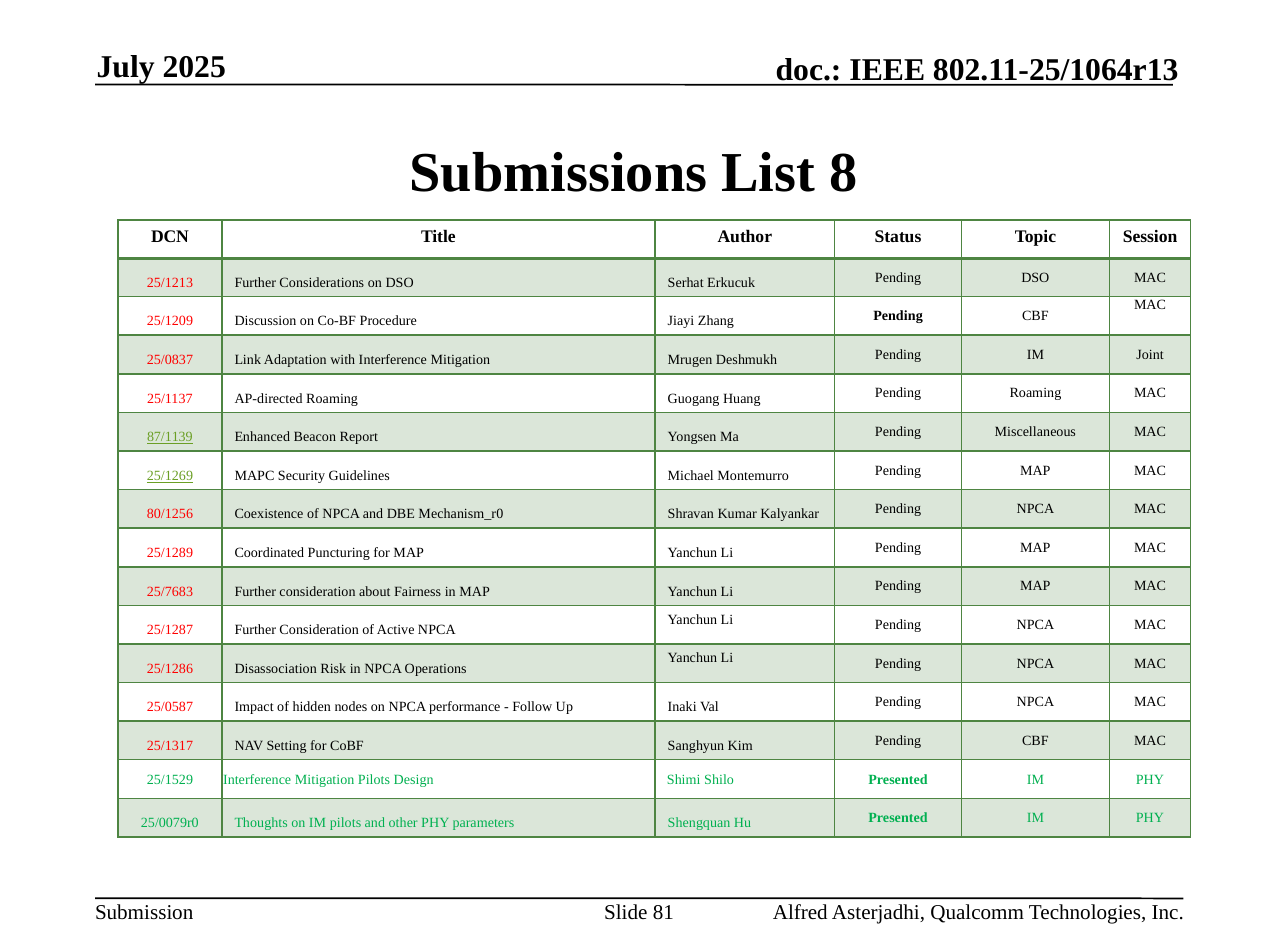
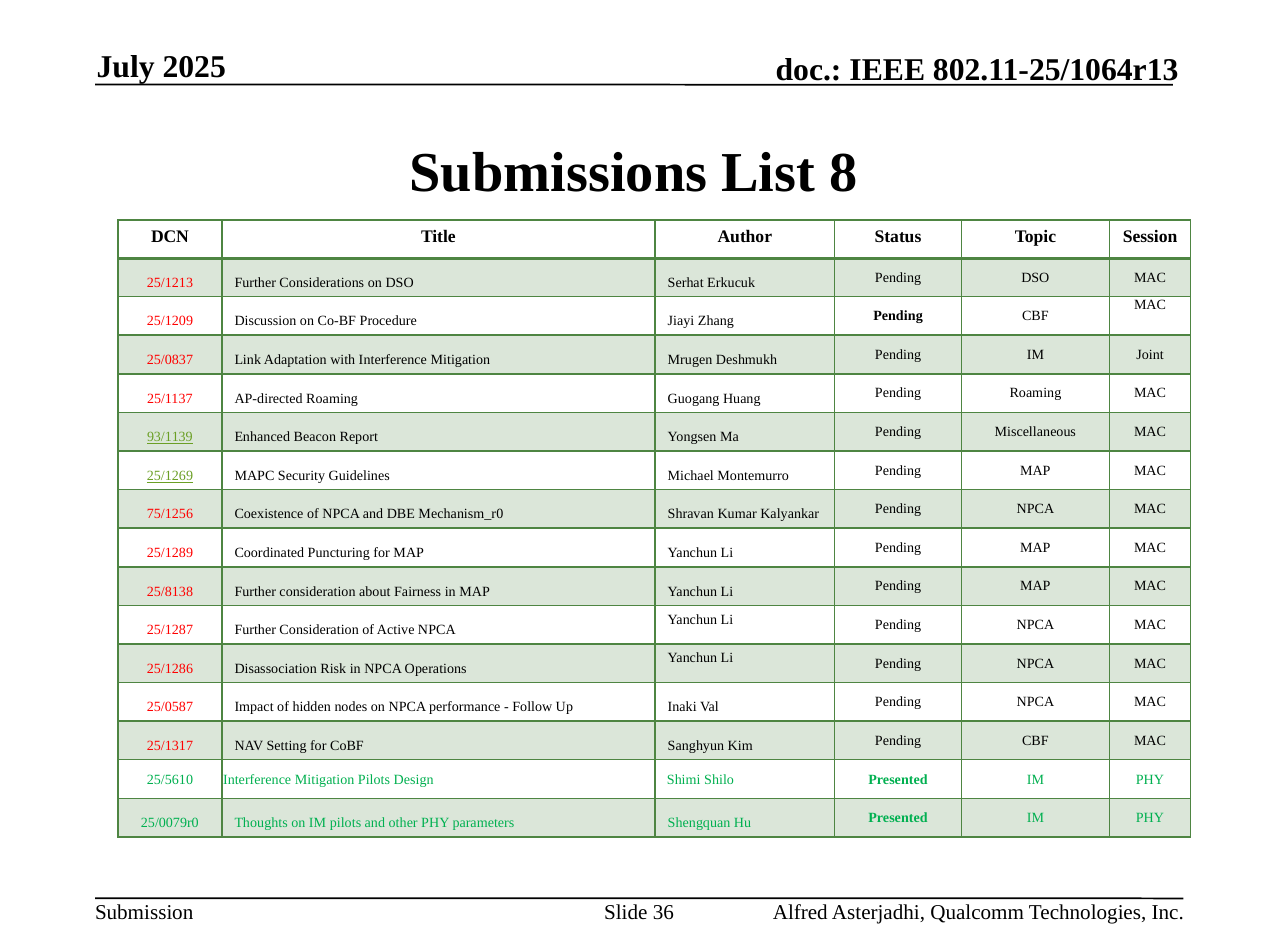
87/1139: 87/1139 -> 93/1139 (170, 437)
80/1256: 80/1256 -> 75/1256 (170, 514)
25/7683: 25/7683 -> 25/8138 (170, 591)
25/1529: 25/1529 -> 25/5610 (170, 780)
81: 81 -> 36 (663, 912)
